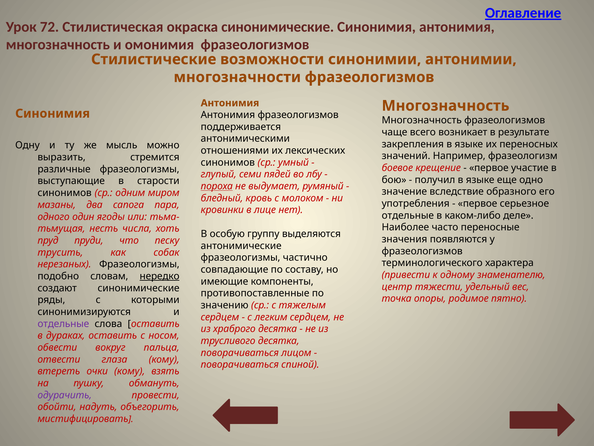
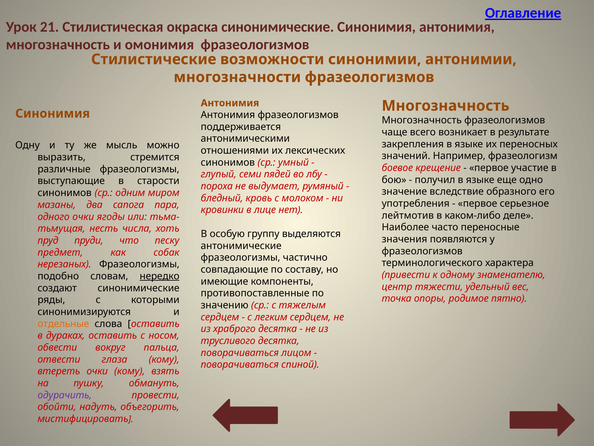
72: 72 -> 21 (49, 27)
пороха underline: present -> none (217, 186)
отдельные: отдельные -> лейтмотив (408, 215)
одного один: один -> очки (83, 216)
трусить: трусить -> предмет (60, 252)
отдельные colour: purple -> orange (63, 323)
